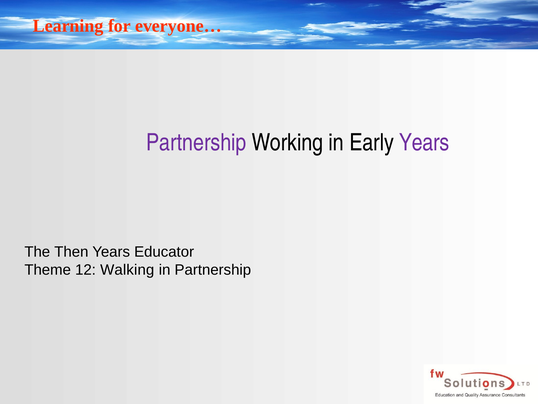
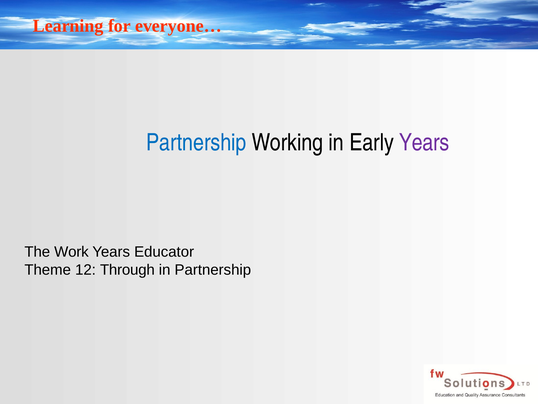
Partnership colour: purple -> blue (196, 143)
Then: Then -> Work (71, 252)
Walking: Walking -> Through (127, 270)
